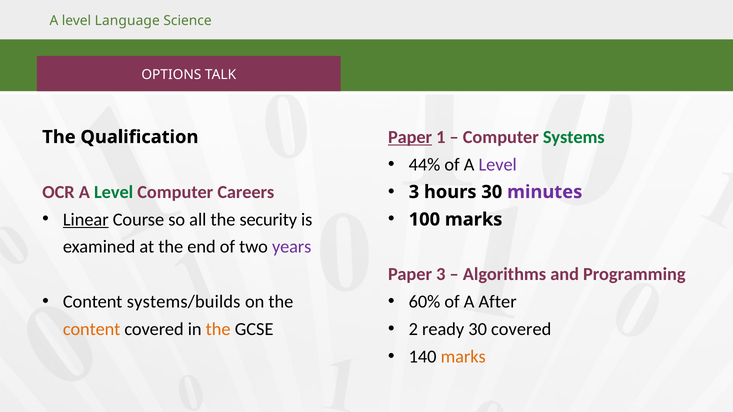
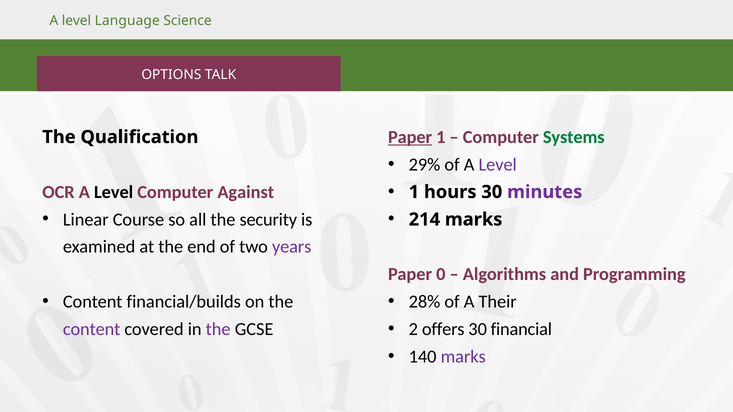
44%: 44% -> 29% (425, 165)
3: 3 -> 1 (414, 192)
Level colour: green -> black (114, 192)
Careers: Careers -> Against (246, 192)
Linear underline: present -> none (86, 220)
100: 100 -> 214 (424, 220)
Paper 3: 3 -> 0 (441, 275)
systems/builds: systems/builds -> financial/builds (184, 302)
60%: 60% -> 28% (425, 302)
After: After -> Their (498, 302)
ready: ready -> offers (443, 330)
30 covered: covered -> financial (521, 330)
content colour: orange -> purple (92, 330)
the colour: orange -> purple (218, 330)
marks colour: orange -> purple (463, 357)
